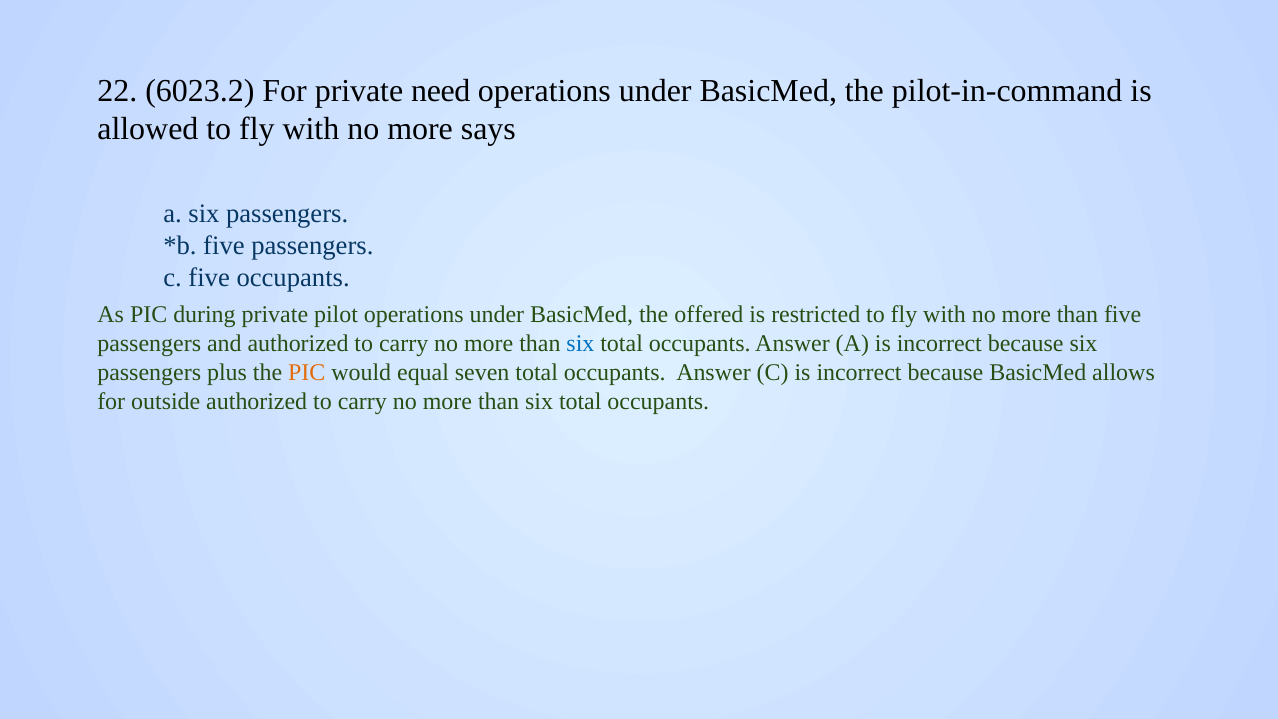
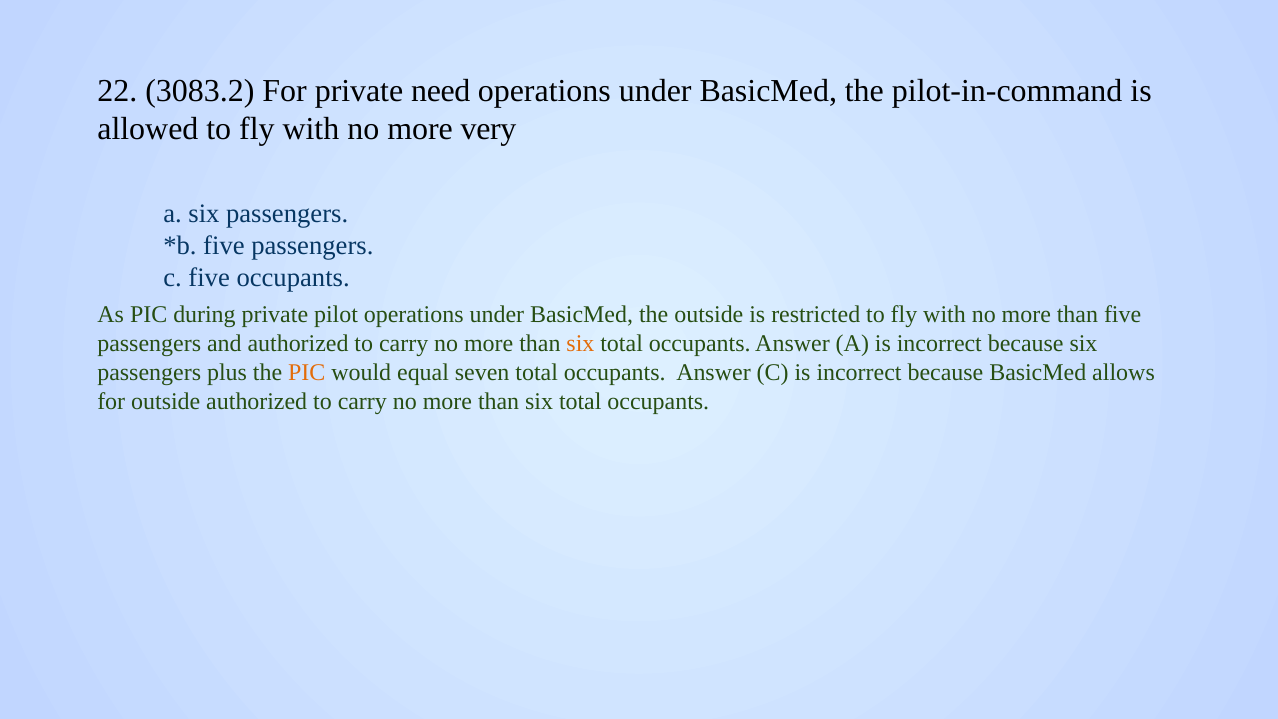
6023.2: 6023.2 -> 3083.2 (200, 91)
says: says -> very (489, 129)
the offered: offered -> outside (709, 315)
six colour: blue -> orange (580, 344)
